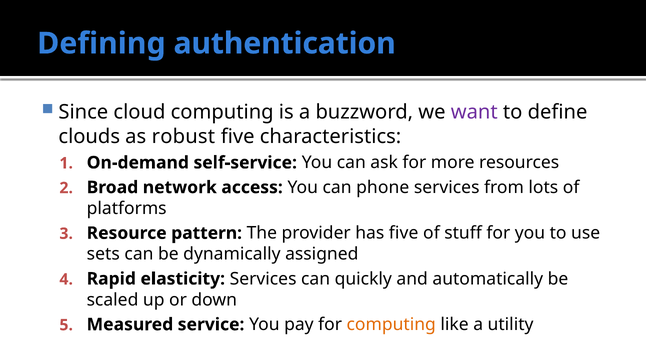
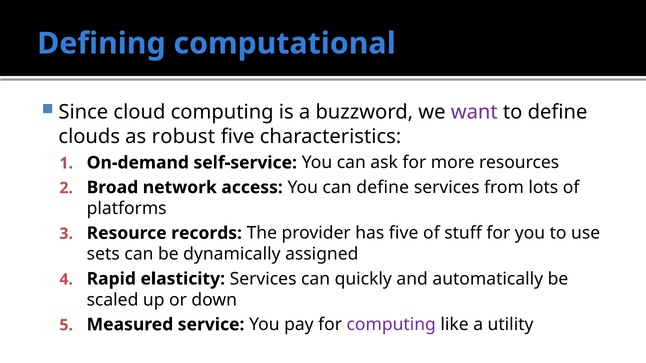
authentication: authentication -> computational (285, 44)
can phone: phone -> define (383, 188)
pattern: pattern -> records (207, 233)
computing colour: orange -> purple (391, 325)
